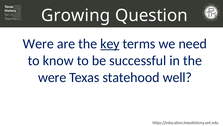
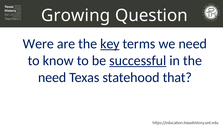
successful underline: none -> present (138, 60)
were: were -> need (52, 77)
well: well -> that (177, 77)
